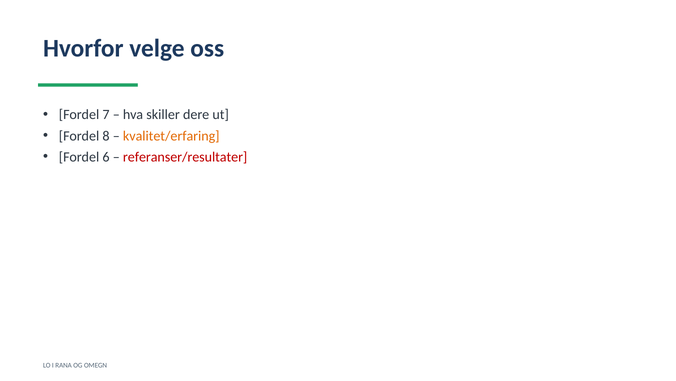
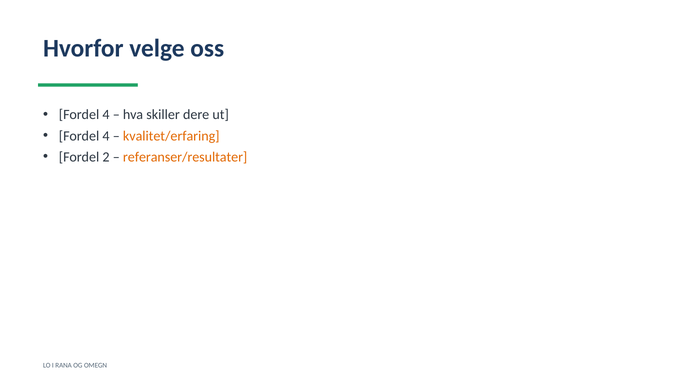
7: 7 -> 4 (106, 114)
8: 8 -> 4 (106, 136)
6: 6 -> 2 (106, 157)
referanser/resultater colour: red -> orange (185, 157)
